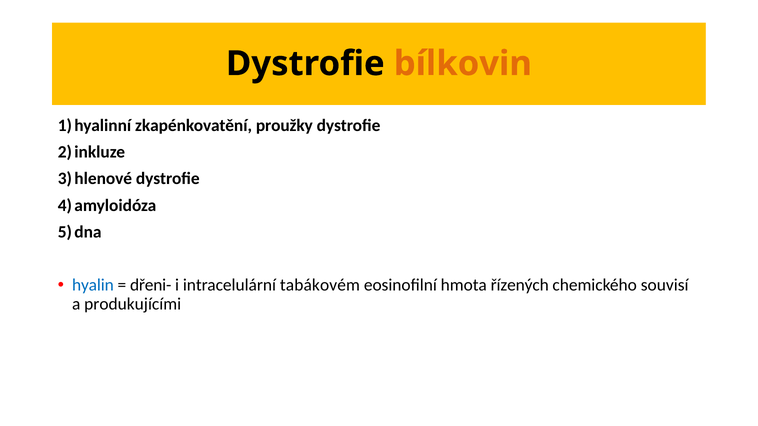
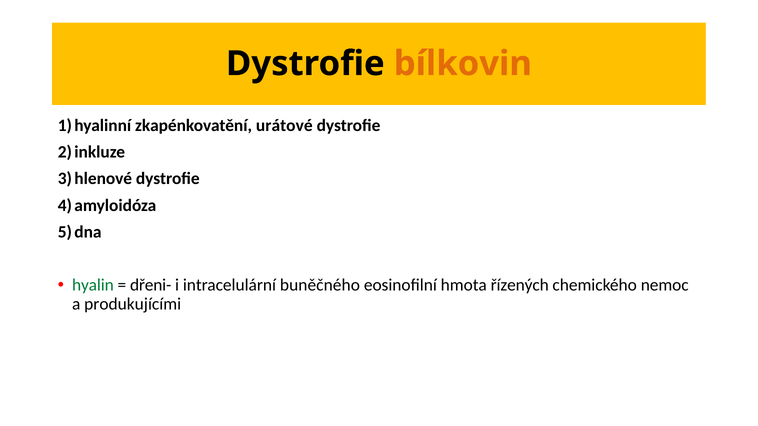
proužky: proužky -> urátové (284, 126)
hyalin colour: blue -> green (93, 286)
tabákovém: tabákovém -> buněčného (320, 286)
souvisí: souvisí -> nemoc (665, 286)
